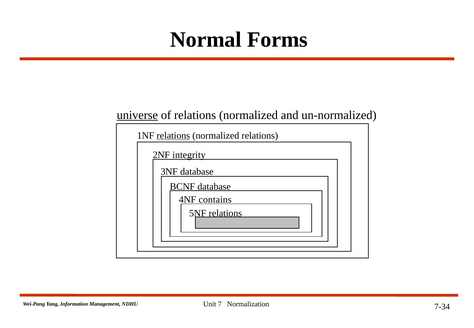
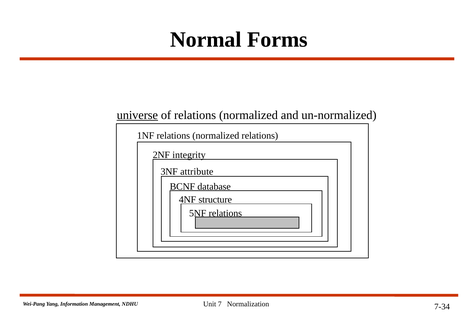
relations underline: present -> none (173, 136)
3NF database: database -> attribute (197, 172)
contains: contains -> structure (215, 200)
